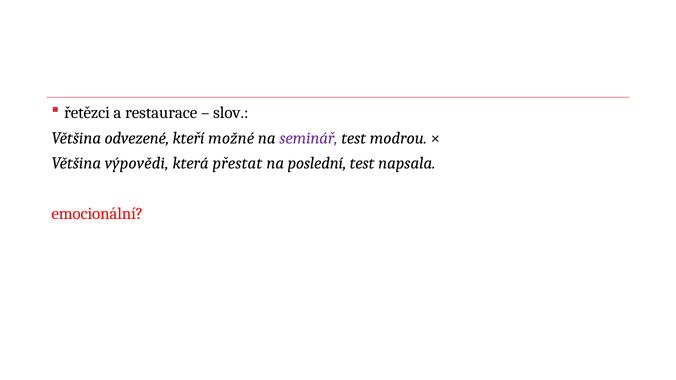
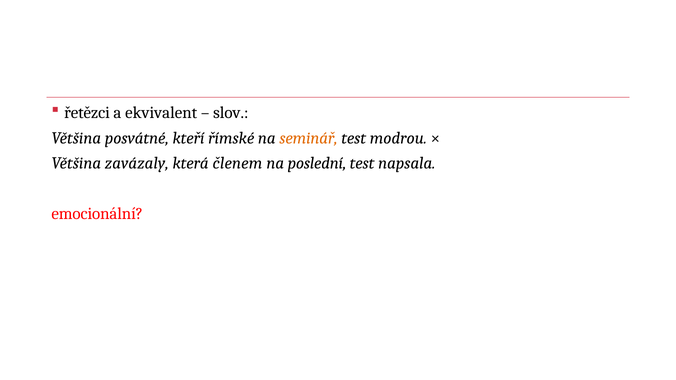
restaurace: restaurace -> ekvivalent (161, 113)
odvezené: odvezené -> posvátné (137, 138)
možné: možné -> římské (231, 138)
seminář colour: purple -> orange (309, 138)
výpovědi: výpovědi -> zavázaly (137, 163)
přestat: přestat -> členem (237, 163)
